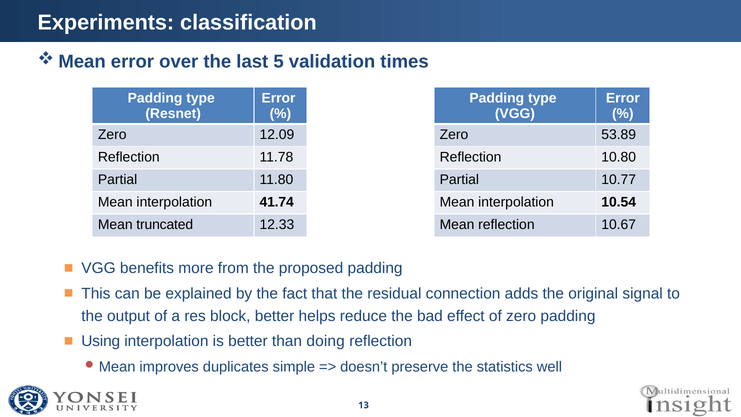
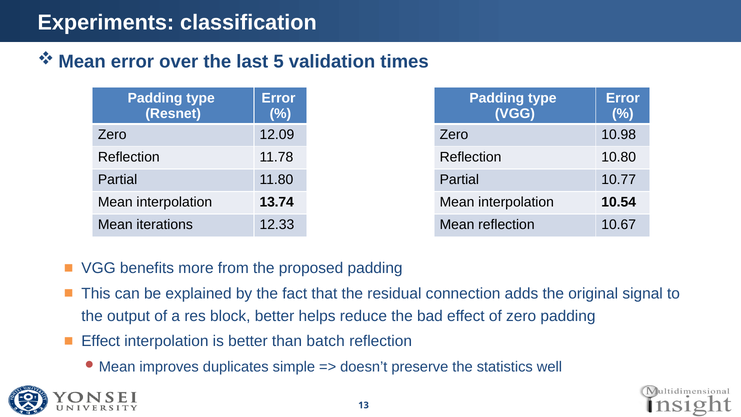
53.89: 53.89 -> 10.98 (619, 135)
41.74: 41.74 -> 13.74 (277, 202)
truncated: truncated -> iterations (165, 225)
Using: Using -> Effect (101, 341)
doing: doing -> batch (326, 341)
